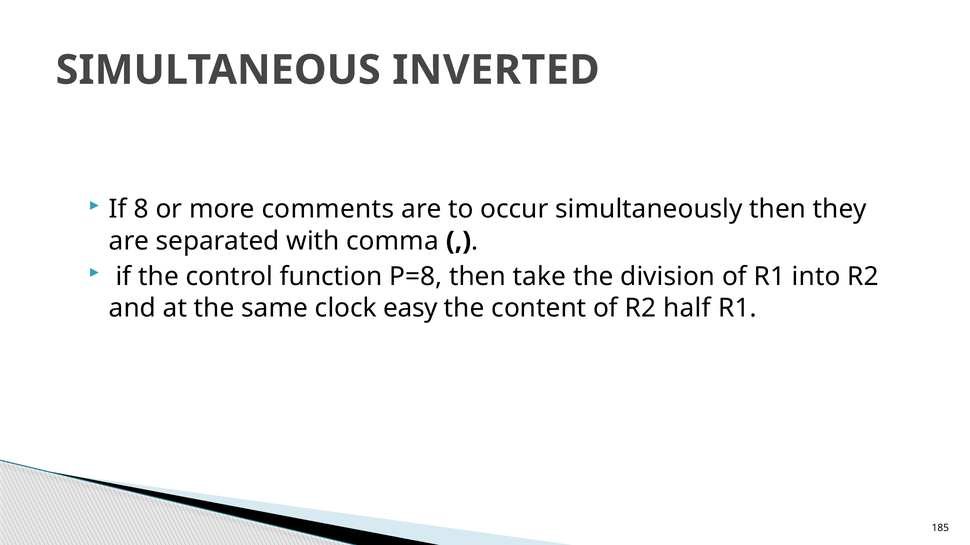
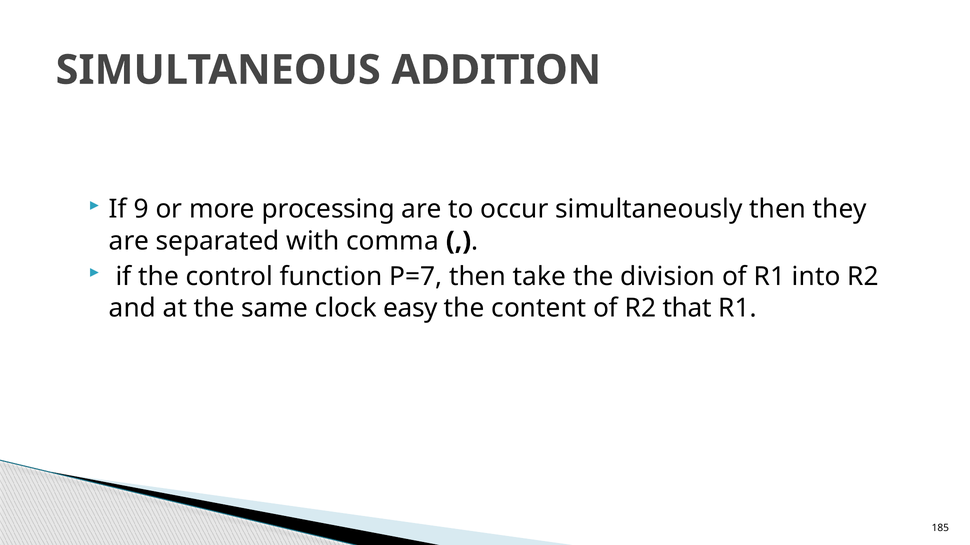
INVERTED: INVERTED -> ADDITION (496, 70)
8: 8 -> 9 (141, 210)
comments: comments -> processing (328, 210)
P=8: P=8 -> P=7 (416, 277)
half: half -> that (687, 308)
